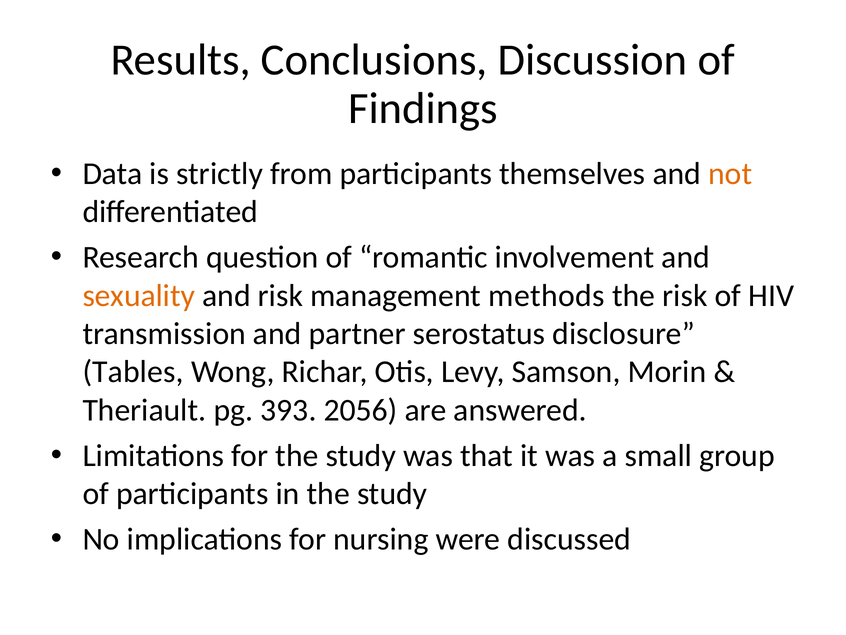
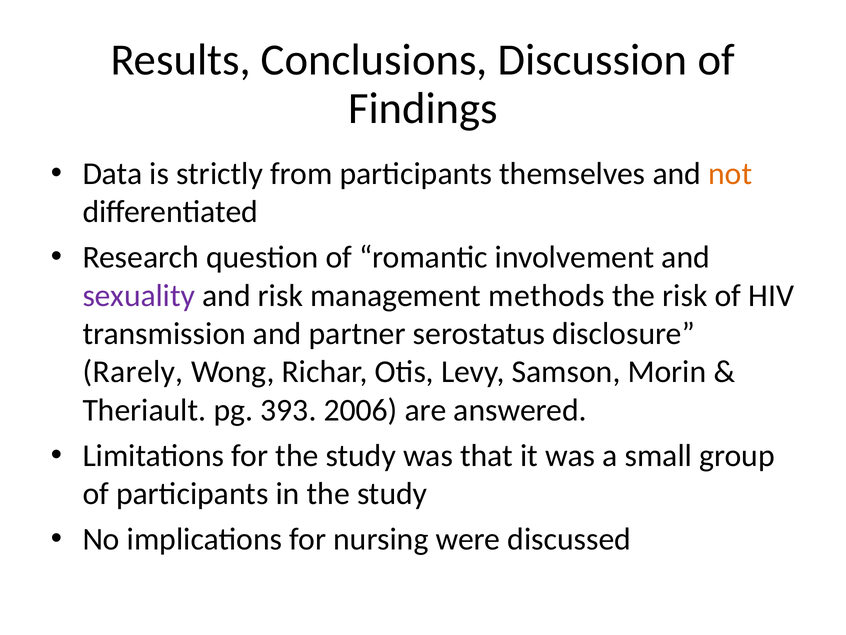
sexuality colour: orange -> purple (139, 295)
Tables: Tables -> Rarely (133, 372)
2056: 2056 -> 2006 (361, 410)
